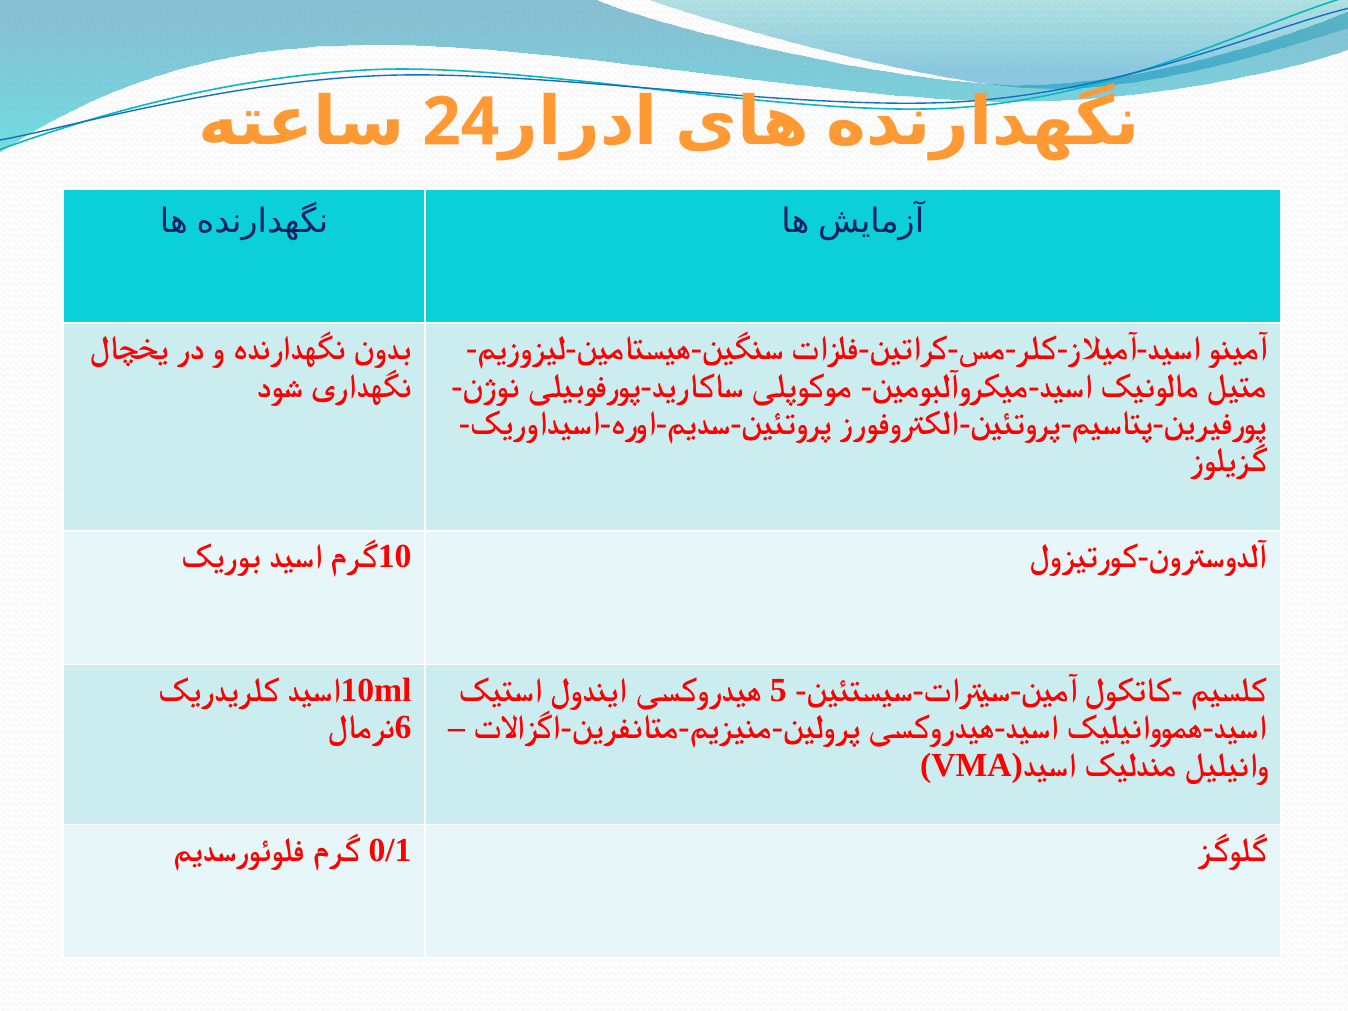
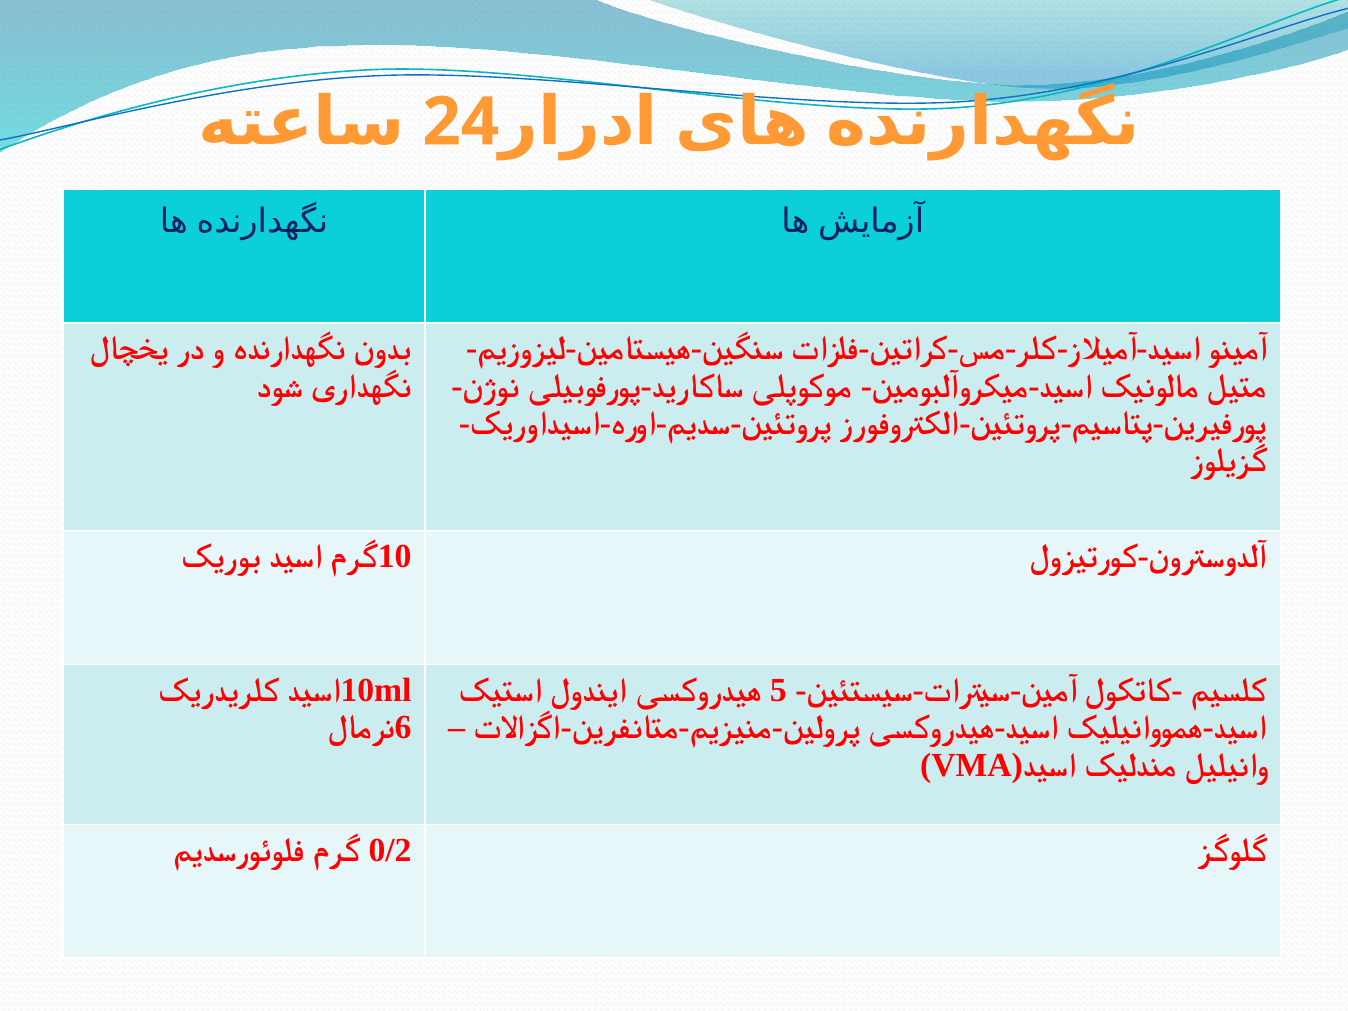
0/1: 0/1 -> 0/2 (390, 850)
